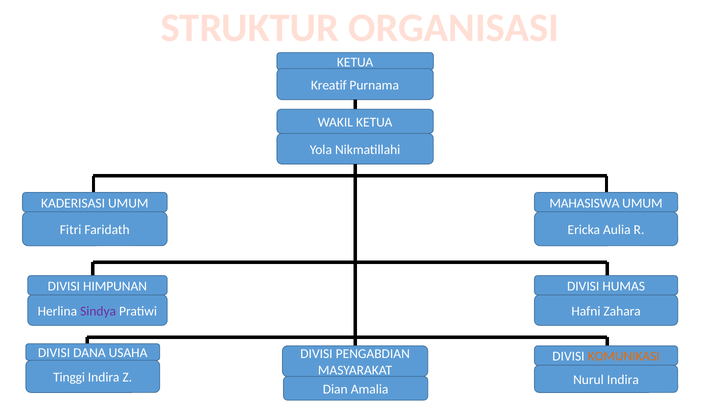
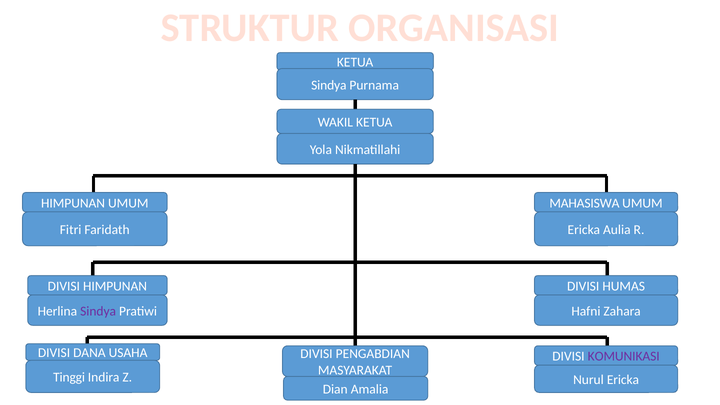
Kreatif: Kreatif -> Sindya (329, 85)
KADERISASI: KADERISASI -> HIMPUNAN (73, 203)
KOMUNIKASI colour: orange -> purple (624, 356)
Nurul Indira: Indira -> Ericka (623, 380)
